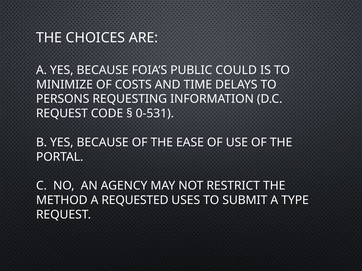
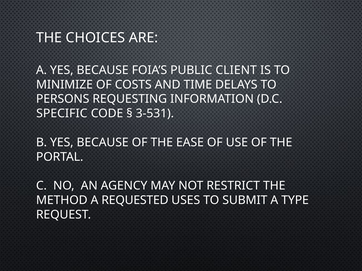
COULD: COULD -> CLIENT (236, 70)
REQUEST: REQUEST -> SPECIFIC (62, 114)
0-531: 0-531 -> 3-531 (155, 114)
